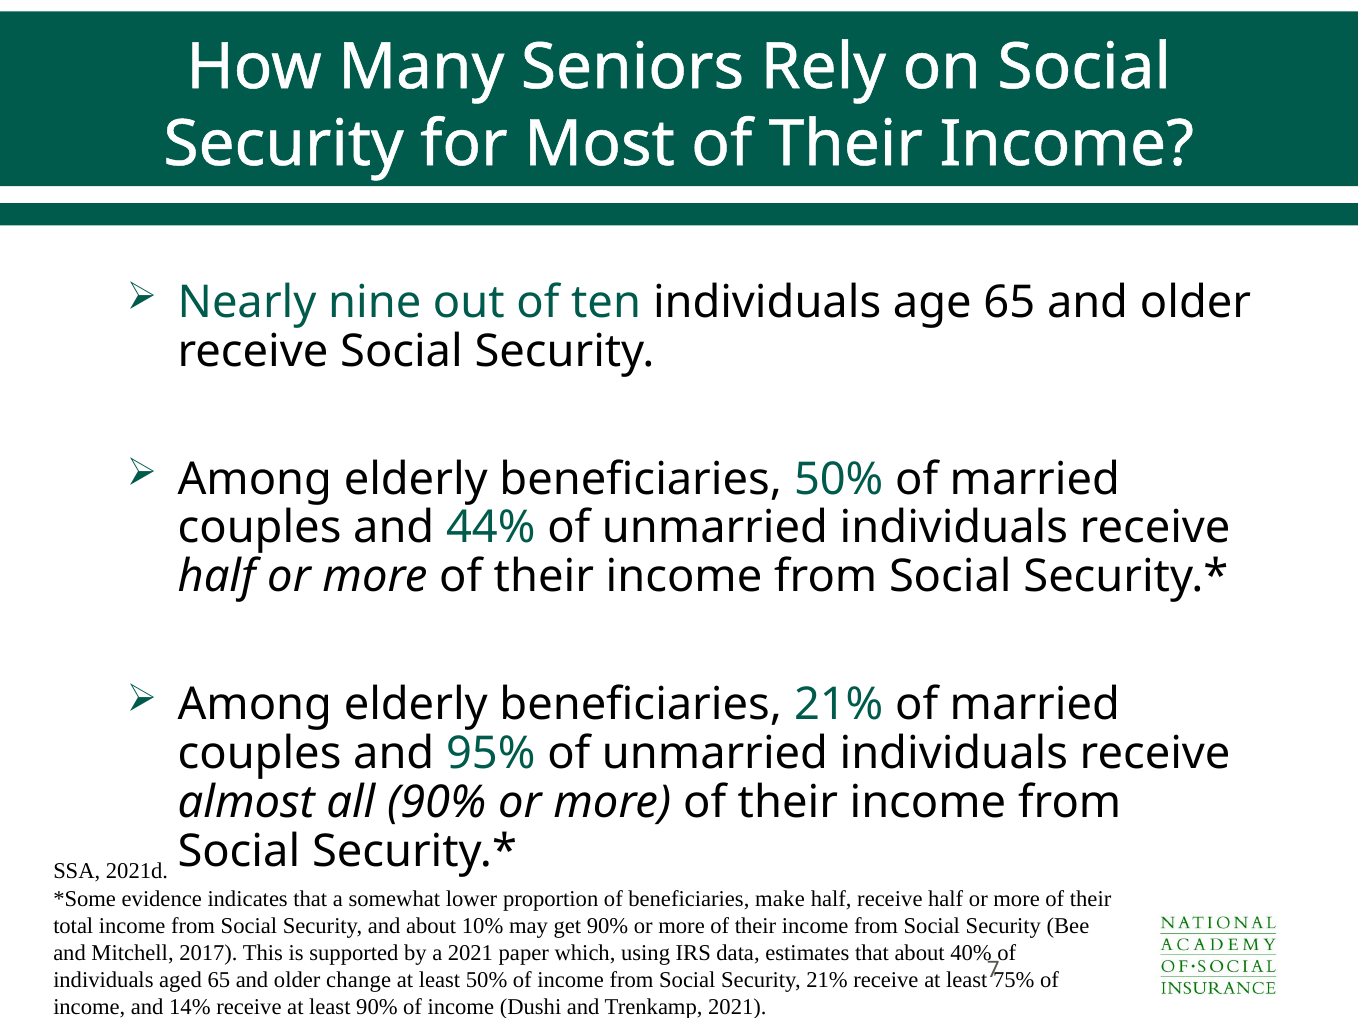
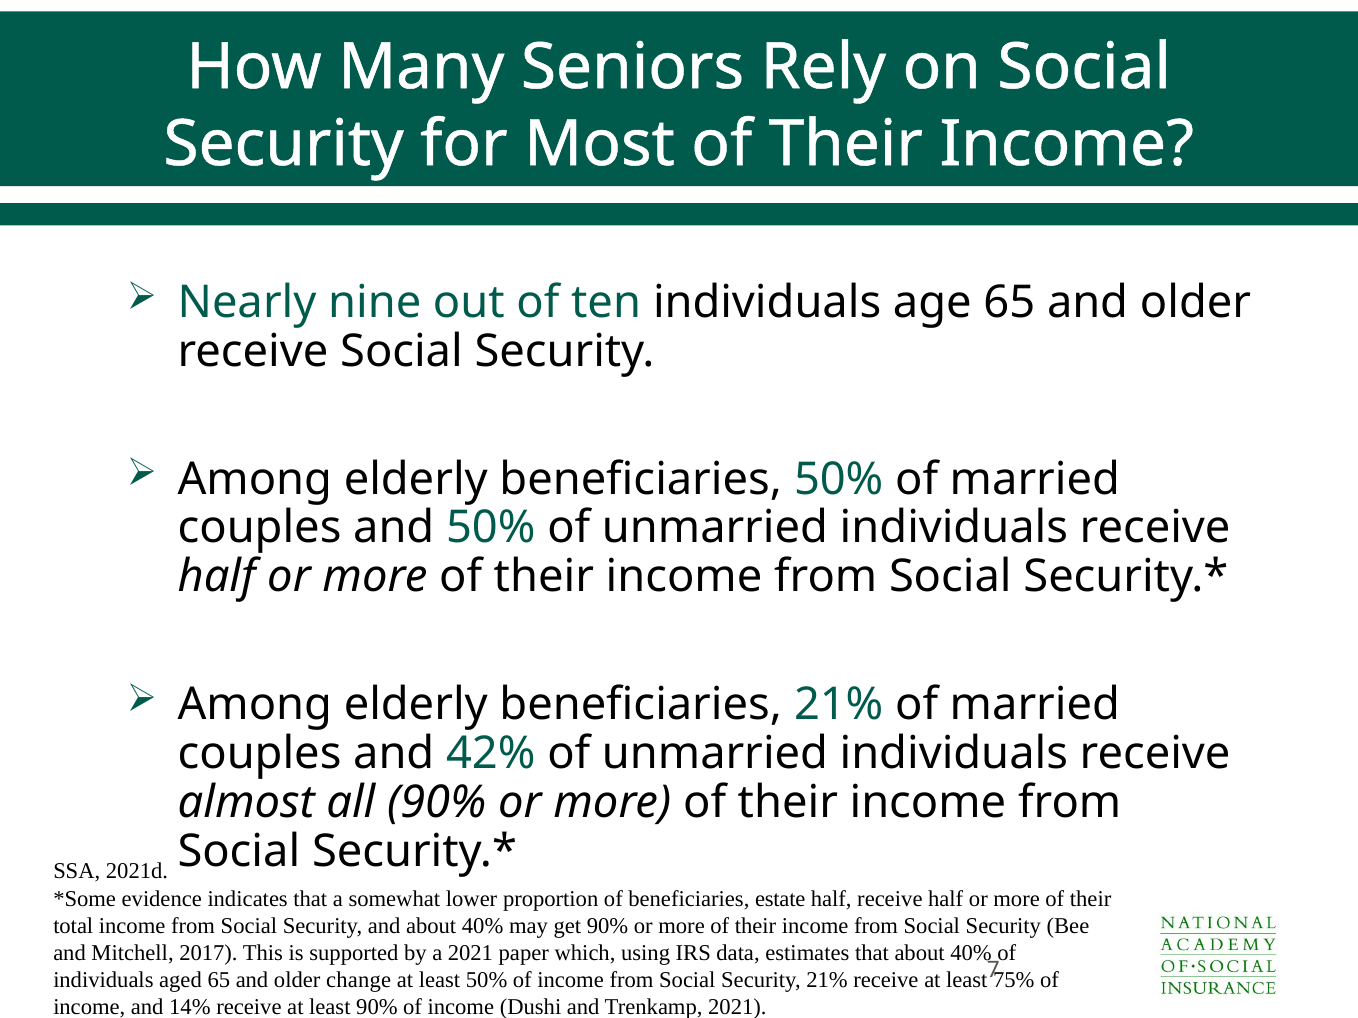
and 44%: 44% -> 50% (491, 528)
95%: 95% -> 42% (491, 754)
make: make -> estate (780, 899)
and about 10%: 10% -> 40% (483, 926)
